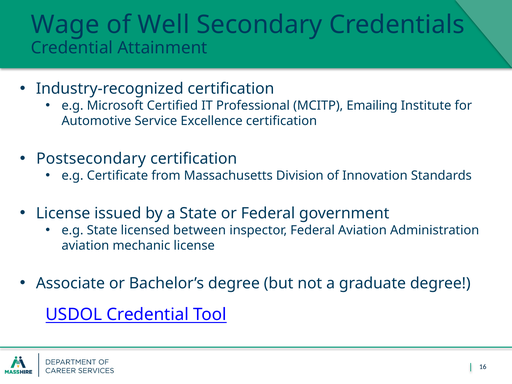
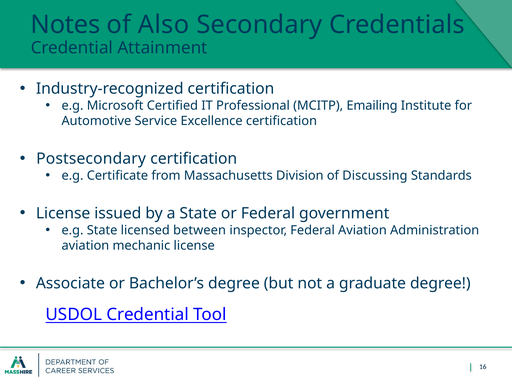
Wage: Wage -> Notes (65, 25)
Well: Well -> Also (164, 25)
Innovation: Innovation -> Discussing (375, 176)
